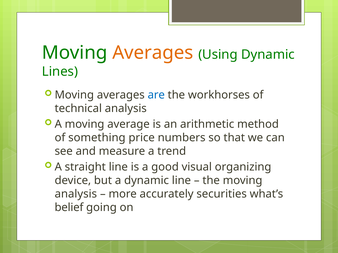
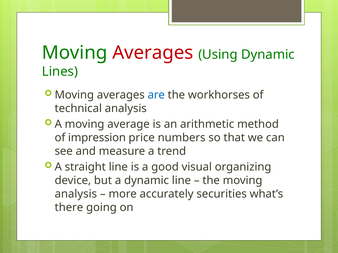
Averages colour: orange -> red (153, 53)
something: something -> impression (97, 138)
belief: belief -> there (69, 208)
